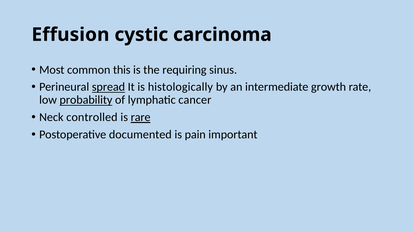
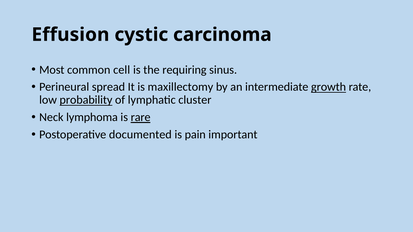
this: this -> cell (122, 70)
spread underline: present -> none (108, 87)
histologically: histologically -> maxillectomy (180, 87)
growth underline: none -> present (329, 87)
cancer: cancer -> cluster (195, 100)
controlled: controlled -> lymphoma (92, 117)
